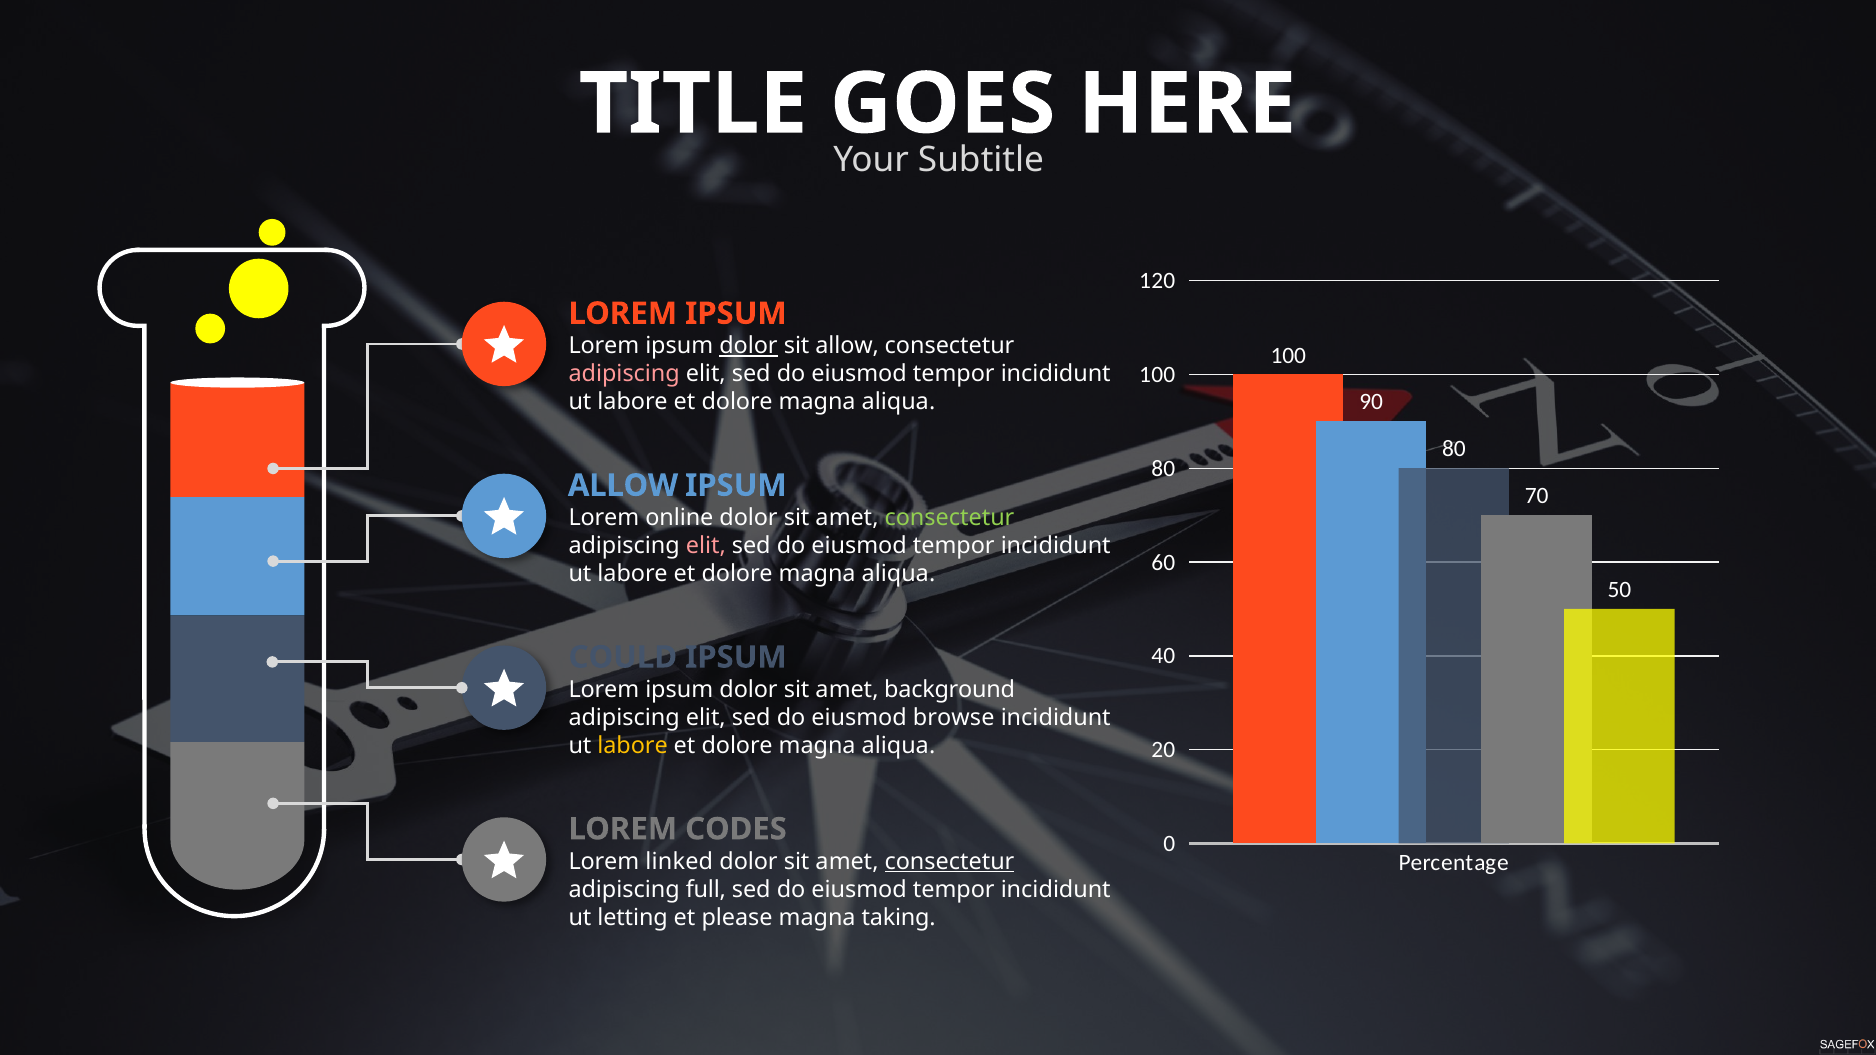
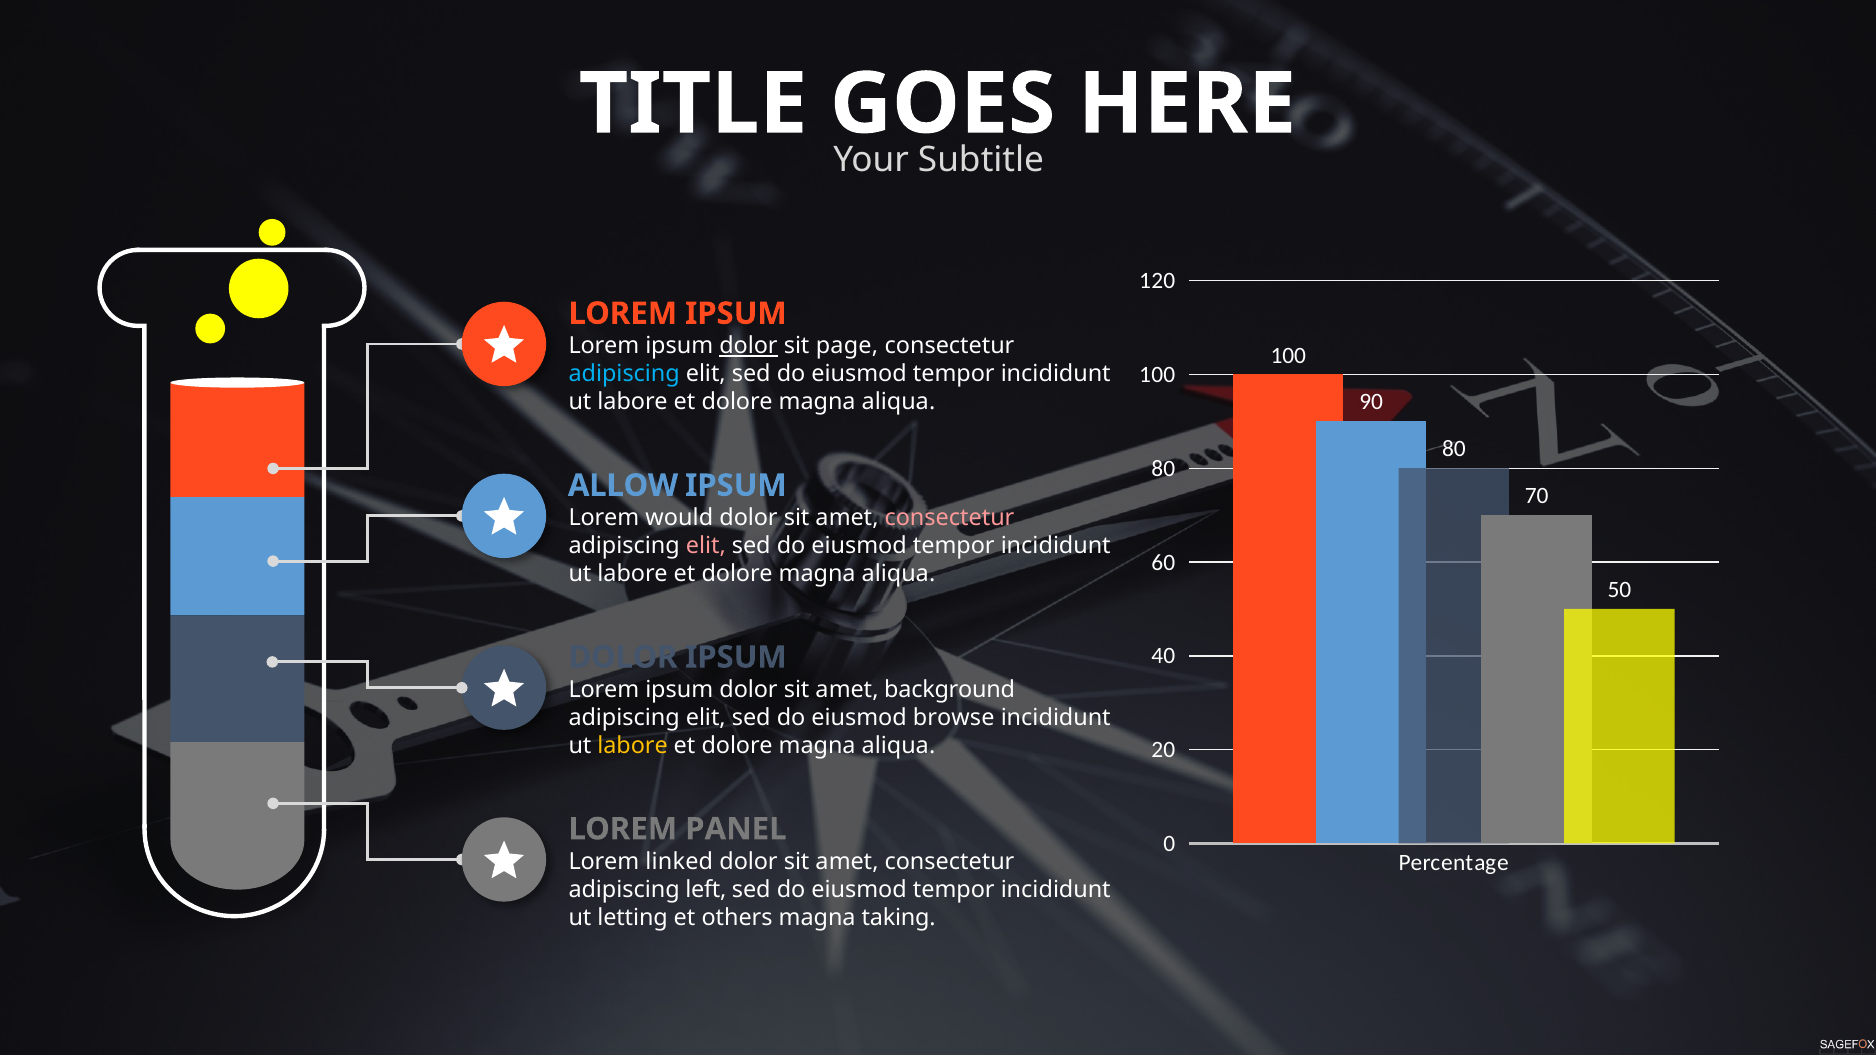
sit allow: allow -> page (847, 346)
adipiscing colour: pink -> light blue (624, 374)
online: online -> would (679, 518)
consectetur colour: light green -> pink (949, 518)
COULD: COULD -> DOLOR (623, 657)
CODES: CODES -> PANEL (736, 829)
consectetur underline: present -> none (949, 861)
full: full -> left (706, 890)
please: please -> others (737, 918)
